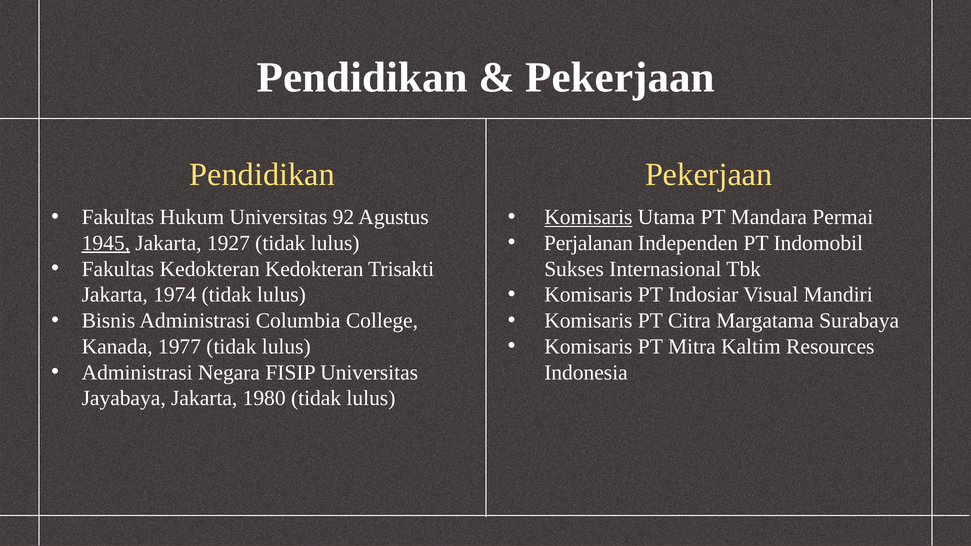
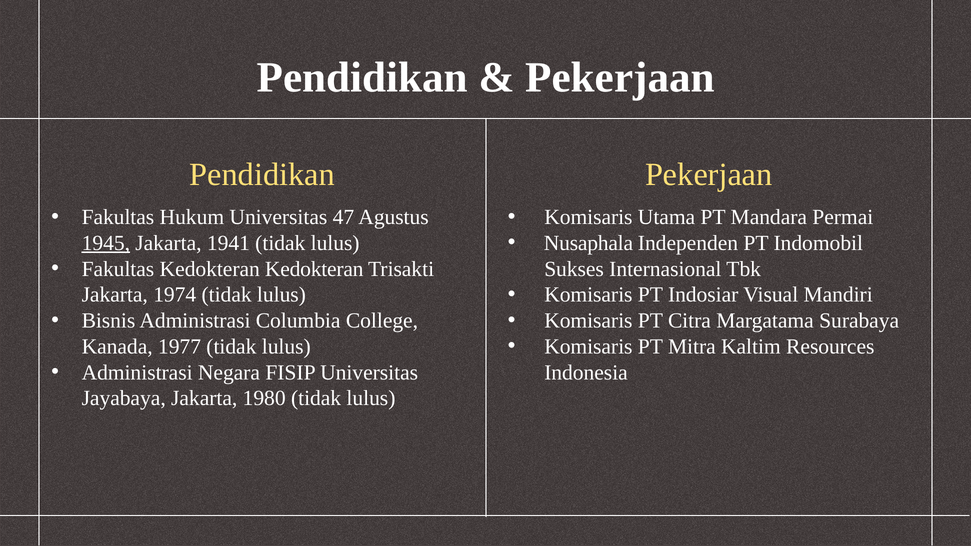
92: 92 -> 47 (343, 217)
Komisaris underline: present -> none (588, 217)
Perjalanan: Perjalanan -> Nusaphala (588, 243)
1927: 1927 -> 1941 (228, 243)
